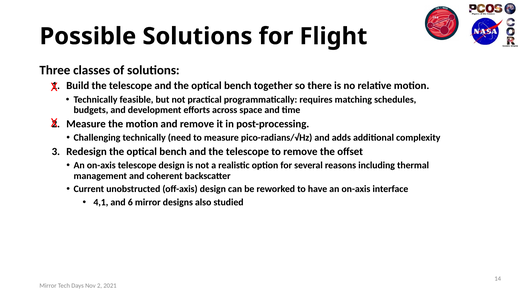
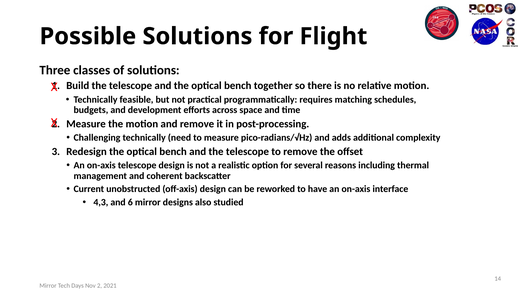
4,1: 4,1 -> 4,3 (101, 202)
